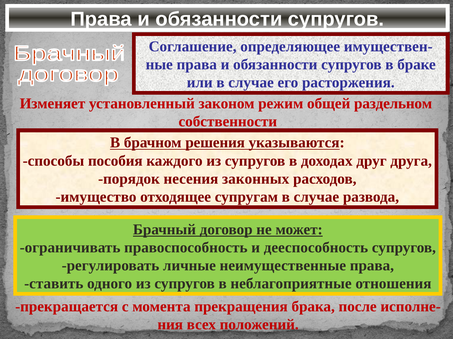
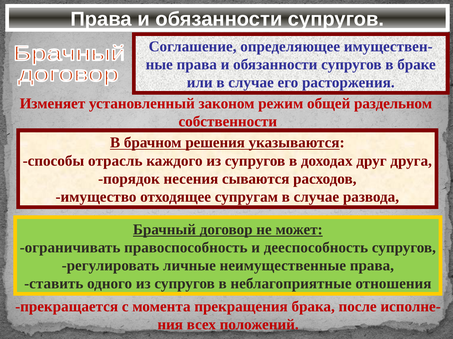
пособия: пособия -> отрасль (115, 161)
законных: законных -> сываются (256, 179)
